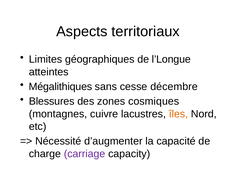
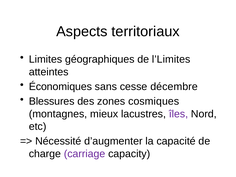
l’Longue: l’Longue -> l’Limites (171, 59)
Mégalithiques: Mégalithiques -> Économiques (60, 87)
cuivre: cuivre -> mieux (104, 114)
îles colour: orange -> purple (178, 114)
